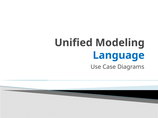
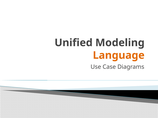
Language colour: blue -> orange (119, 56)
